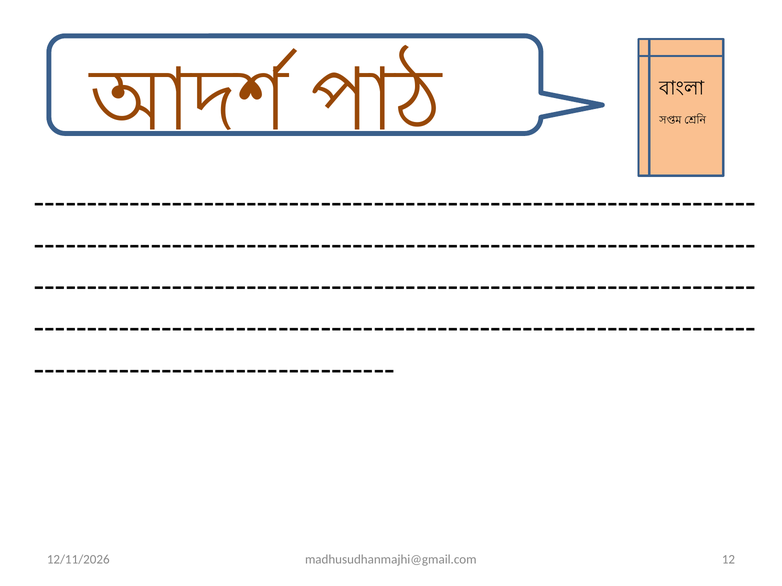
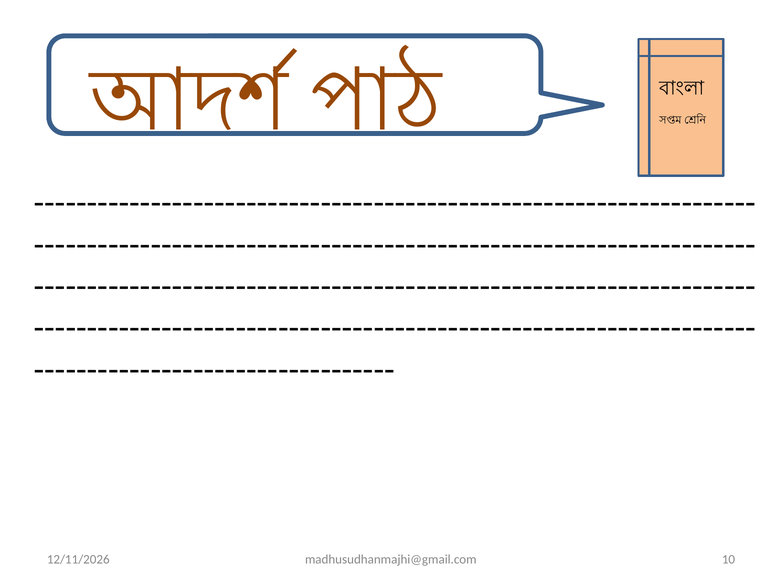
12: 12 -> 10 (728, 560)
